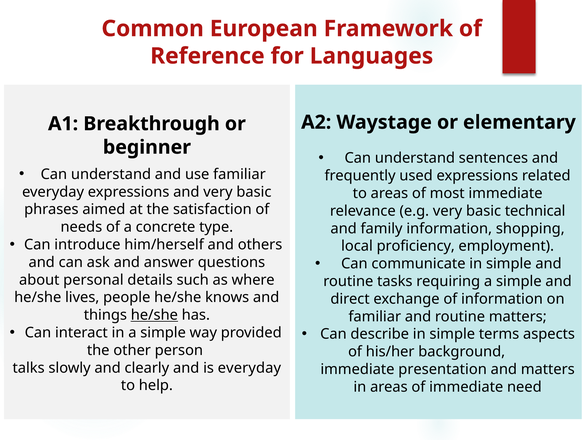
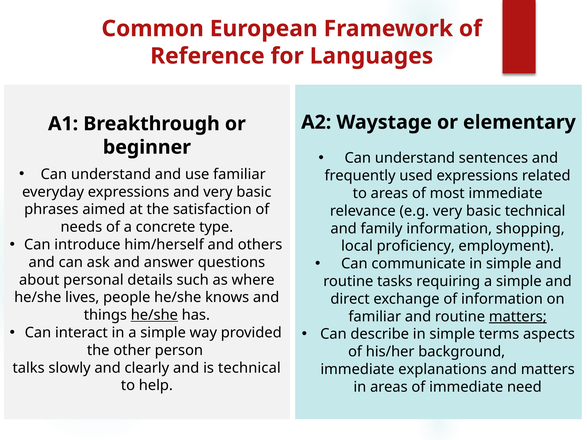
matters underline: none -> present (518, 317)
is everyday: everyday -> technical (249, 368)
presentation: presentation -> explanations (443, 370)
